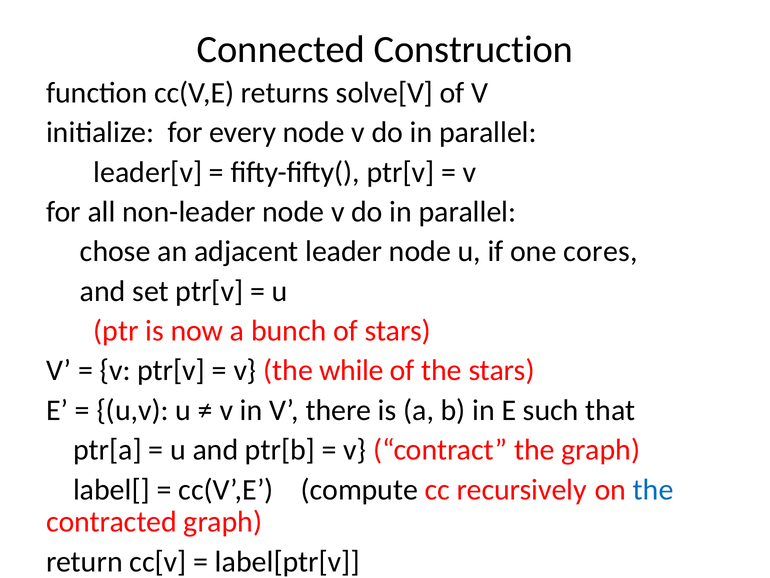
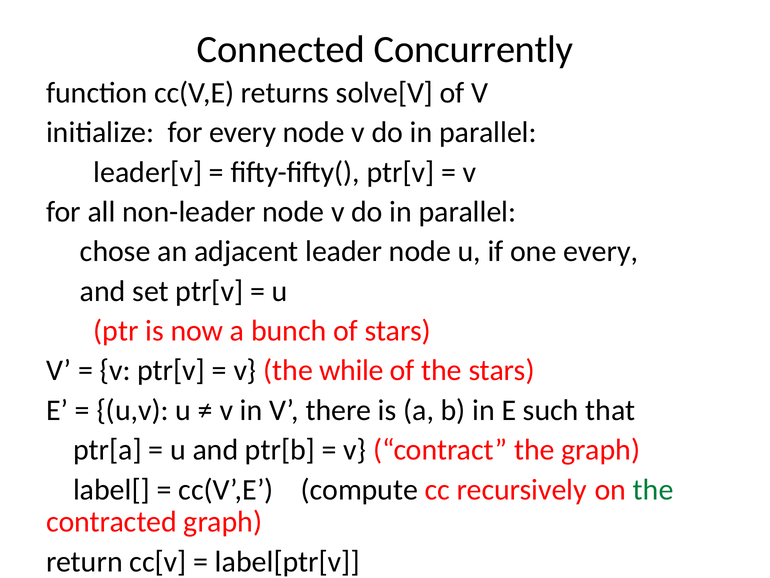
Construction: Construction -> Concurrently (474, 50)
one cores: cores -> every (601, 251)
the colour: blue -> green (653, 489)
